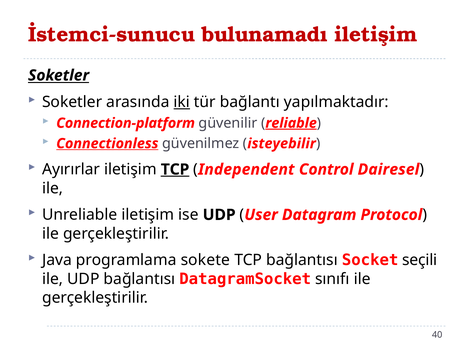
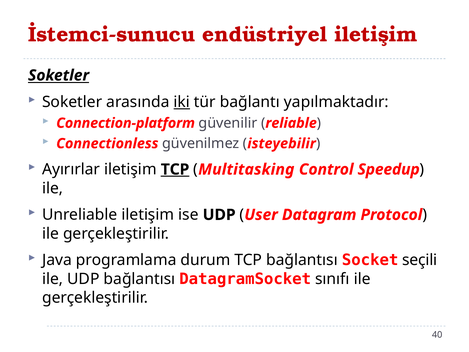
bulunamadı: bulunamadı -> endüstriyel (265, 35)
reliable underline: present -> none (291, 123)
Connectionless underline: present -> none (107, 143)
Independent: Independent -> Multitasking (246, 169)
Dairesel: Dairesel -> Speedup (389, 169)
sokete: sokete -> durum (205, 260)
